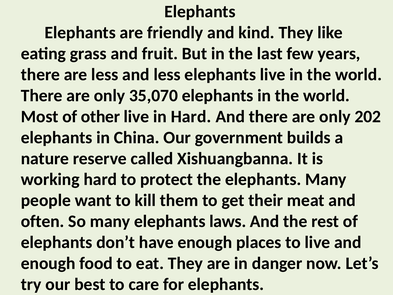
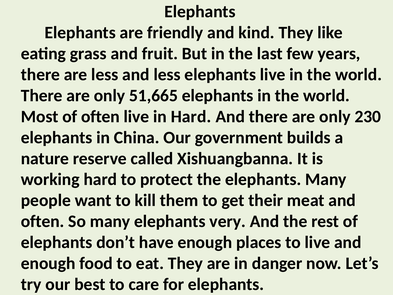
35,070: 35,070 -> 51,665 (153, 95)
of other: other -> often (100, 116)
202: 202 -> 230 (368, 116)
laws: laws -> very (228, 221)
